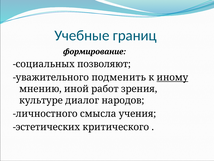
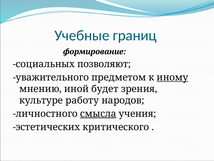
подменить: подменить -> предметом (119, 77)
работ: работ -> будет (105, 89)
диалог: диалог -> работу (82, 100)
смысла underline: none -> present (98, 113)
